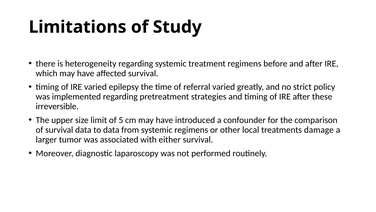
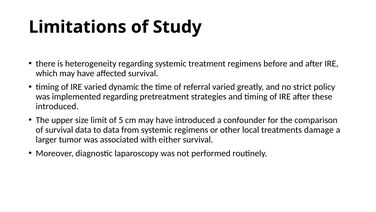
epilepsy: epilepsy -> dynamic (124, 87)
irreversible: irreversible -> introduced (57, 106)
